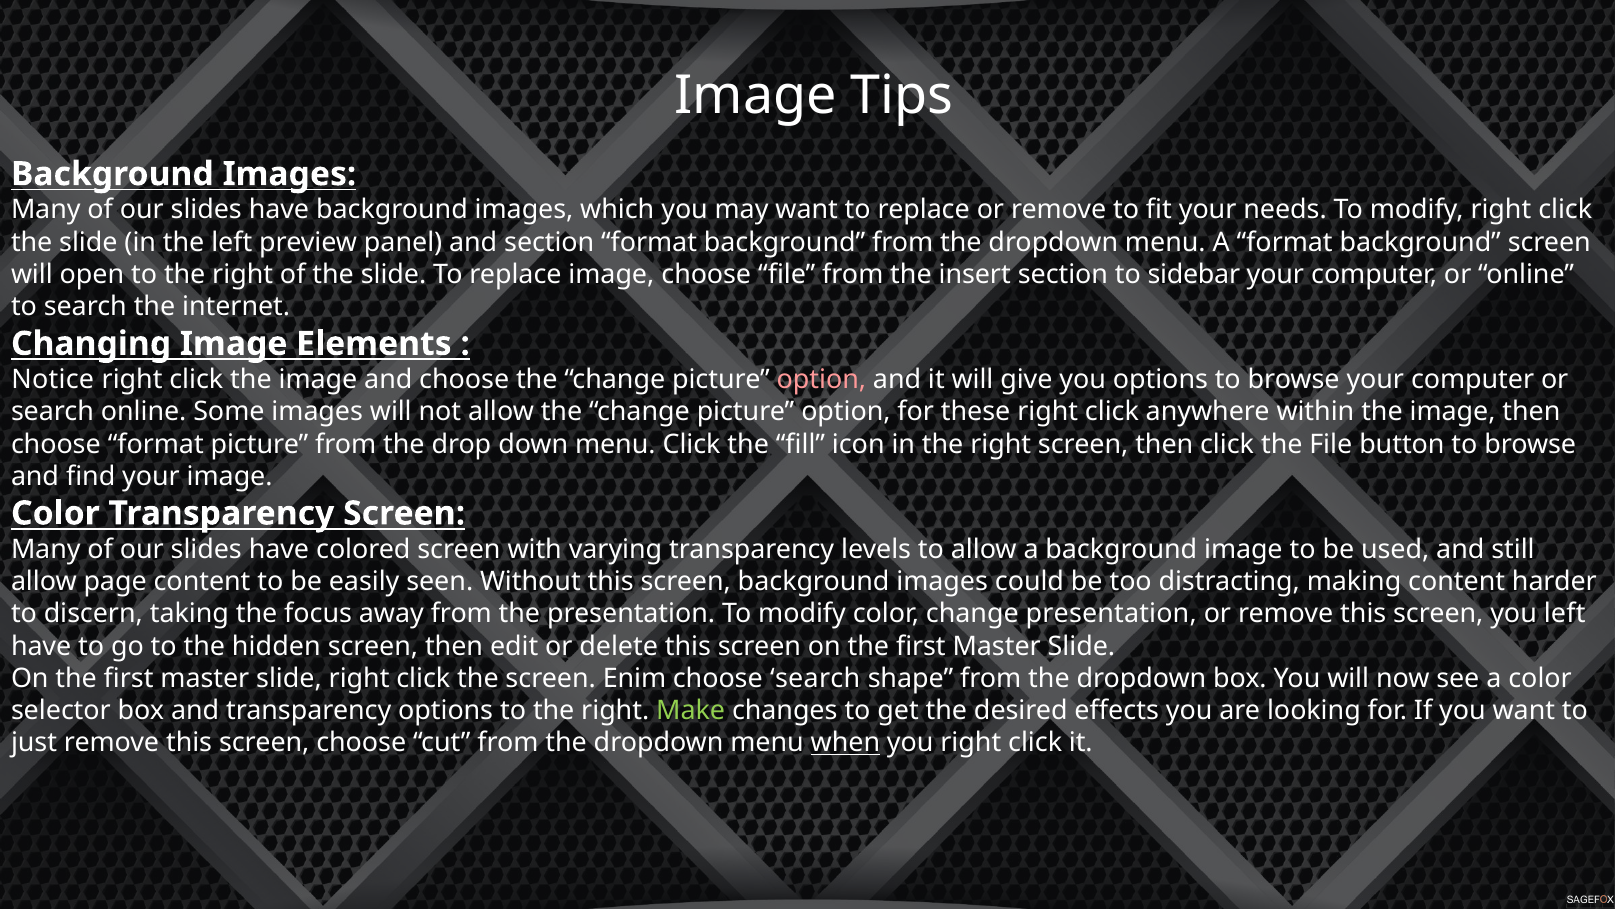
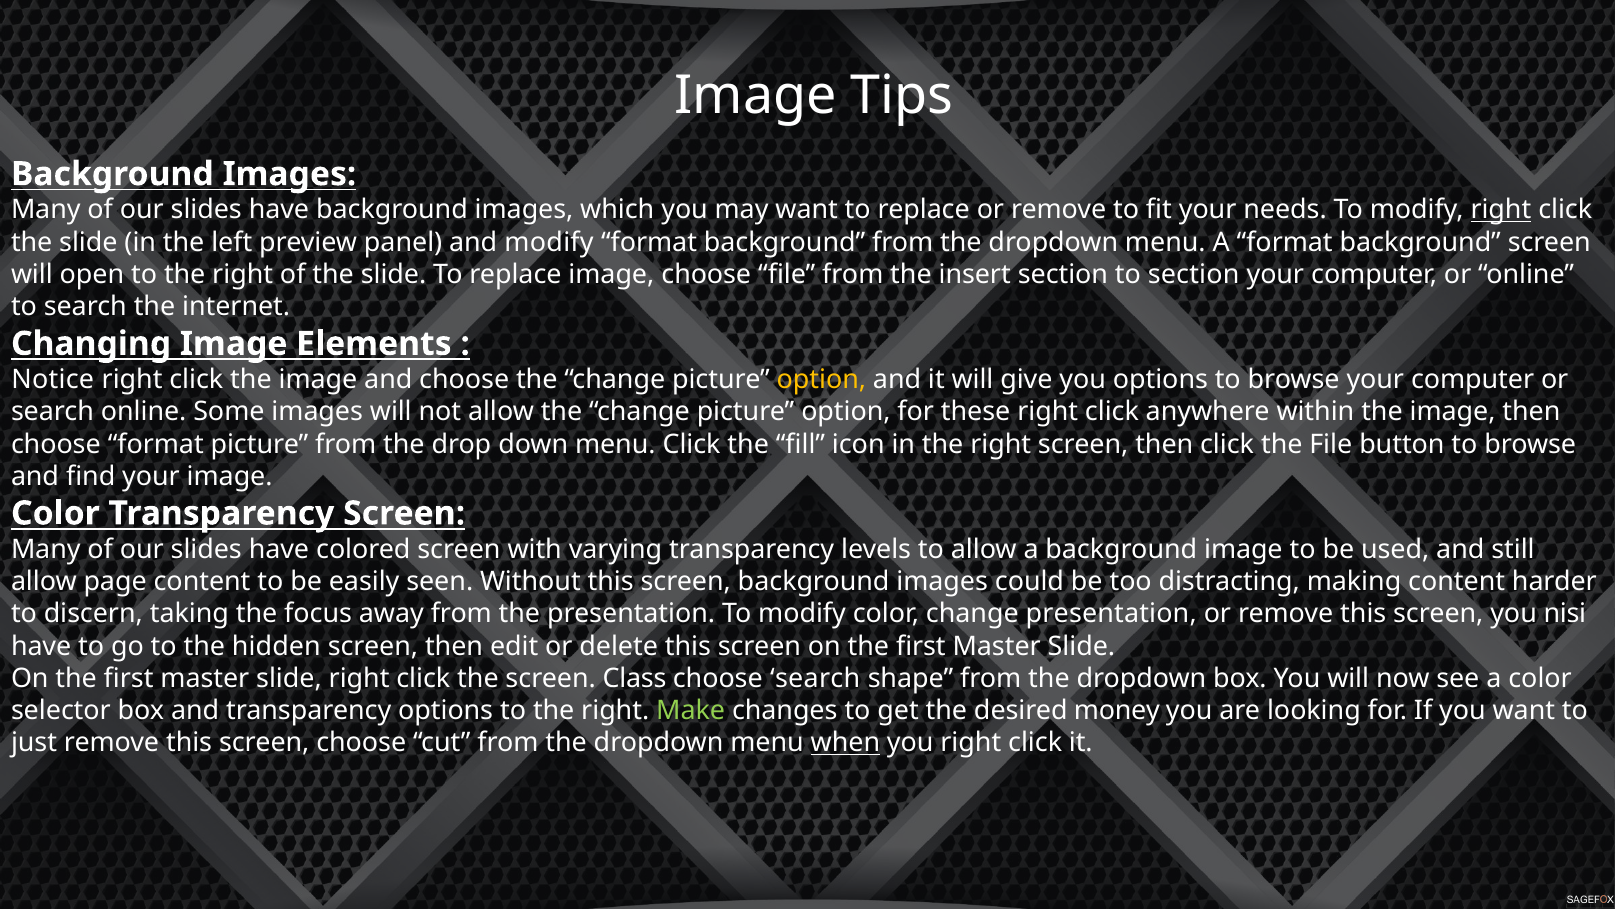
right underline: none -> present (1501, 210)
and section: section -> modify (549, 242)
to sidebar: sidebar -> section (1194, 274)
option colour: pink -> yellow (821, 379)
you left: left -> nisi (1565, 613)
Enim: Enim -> Class (635, 678)
effects: effects -> money (1117, 710)
